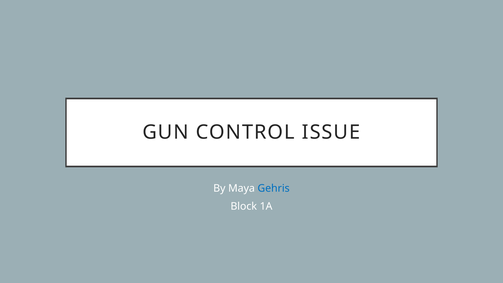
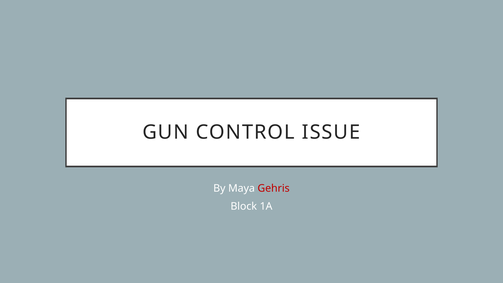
Gehris colour: blue -> red (274, 188)
